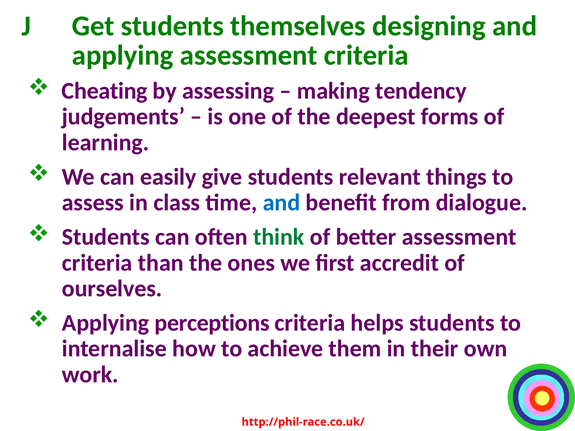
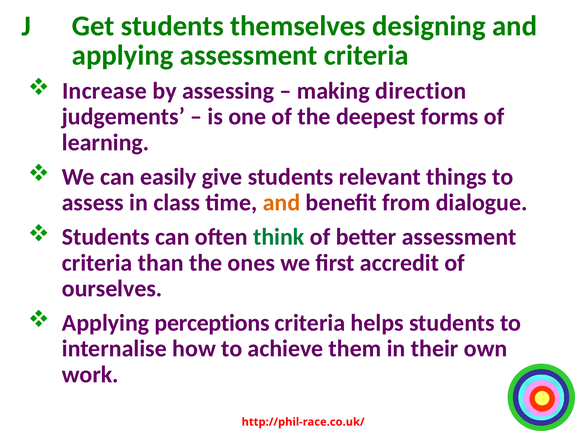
Cheating: Cheating -> Increase (104, 91)
tendency: tendency -> direction (421, 91)
and colour: blue -> orange (281, 203)
